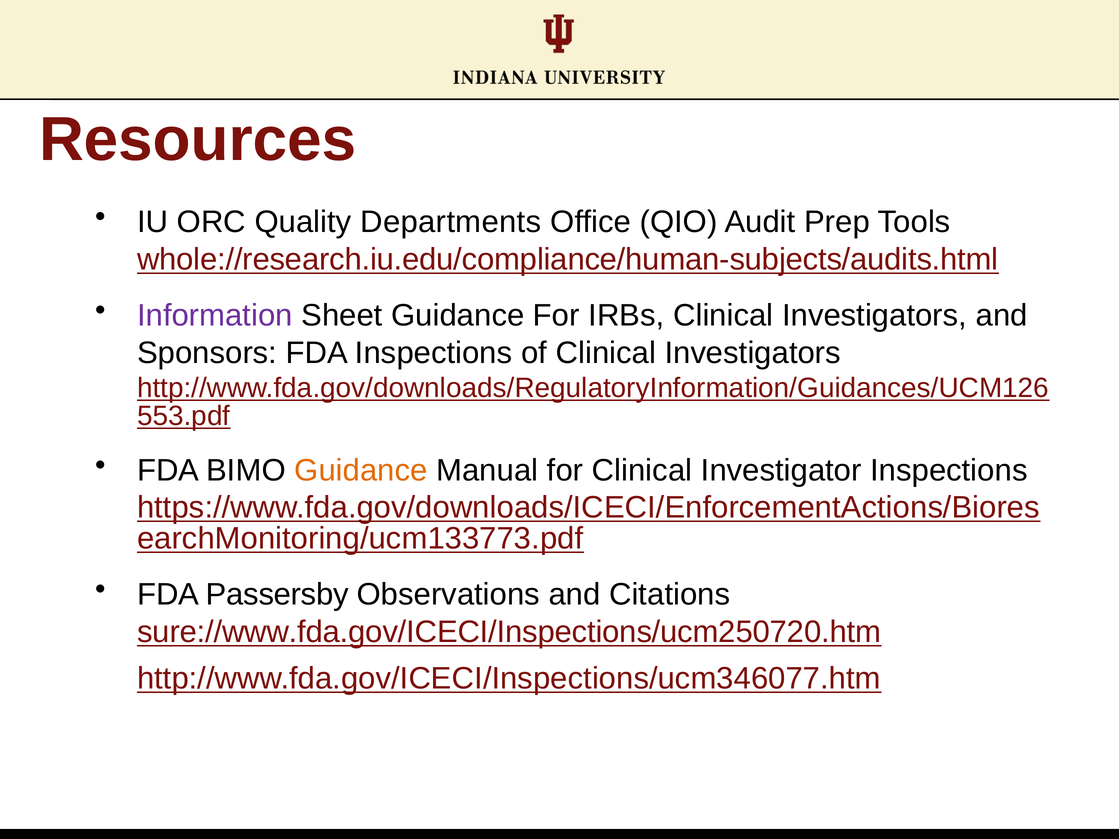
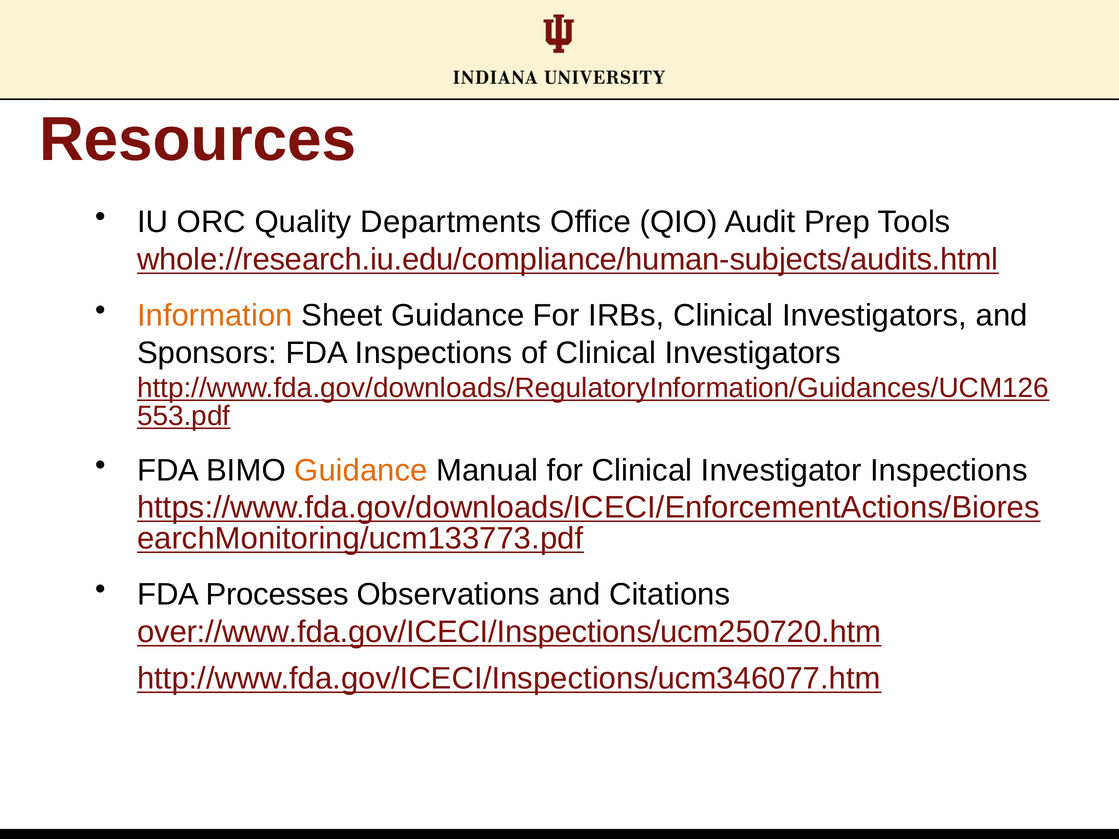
Information colour: purple -> orange (215, 316)
Passersby: Passersby -> Processes (277, 595)
sure://www.fda.gov/ICECI/Inspections/ucm250720.htm: sure://www.fda.gov/ICECI/Inspections/ucm250720.htm -> over://www.fda.gov/ICECI/Inspections/ucm250720.htm (509, 632)
